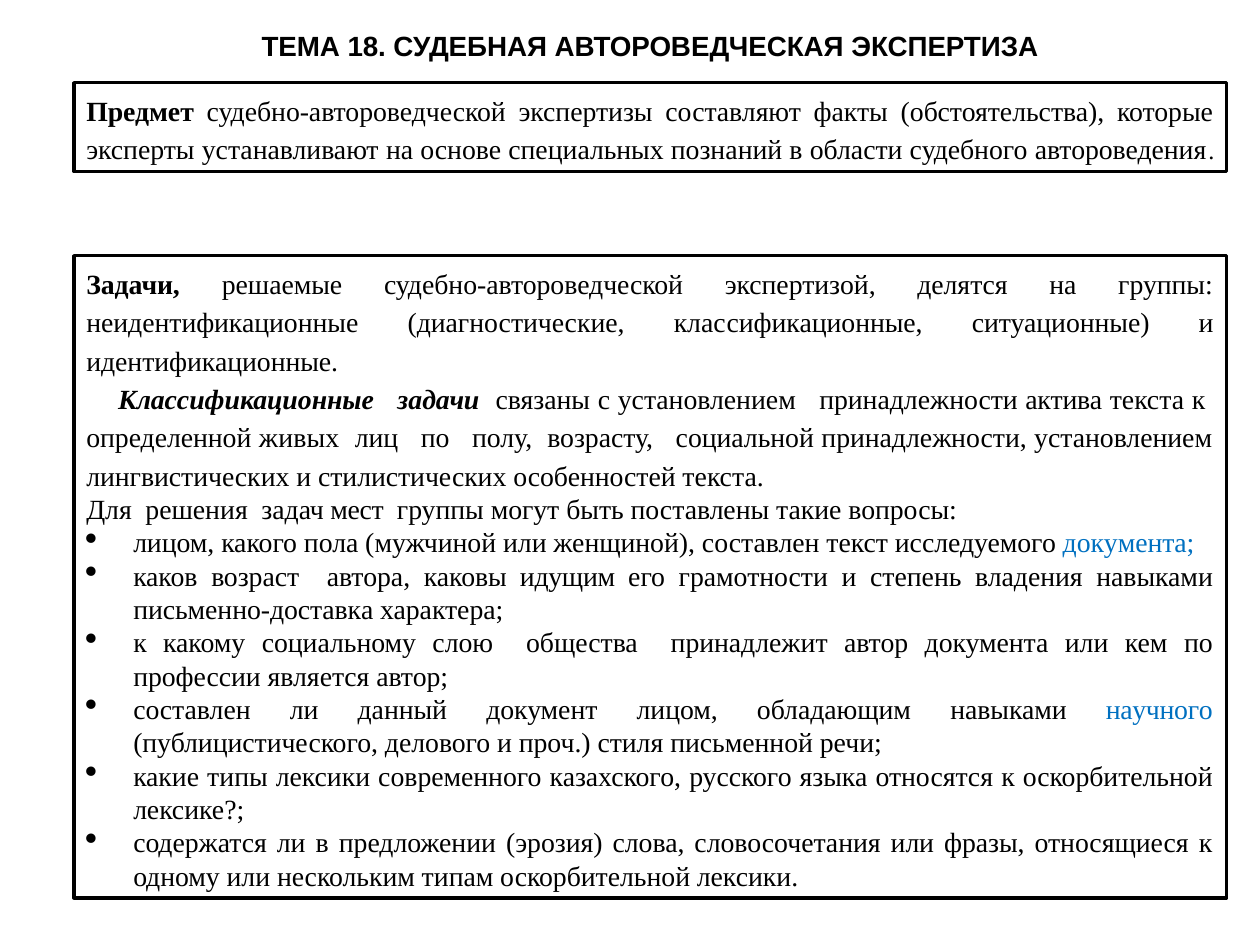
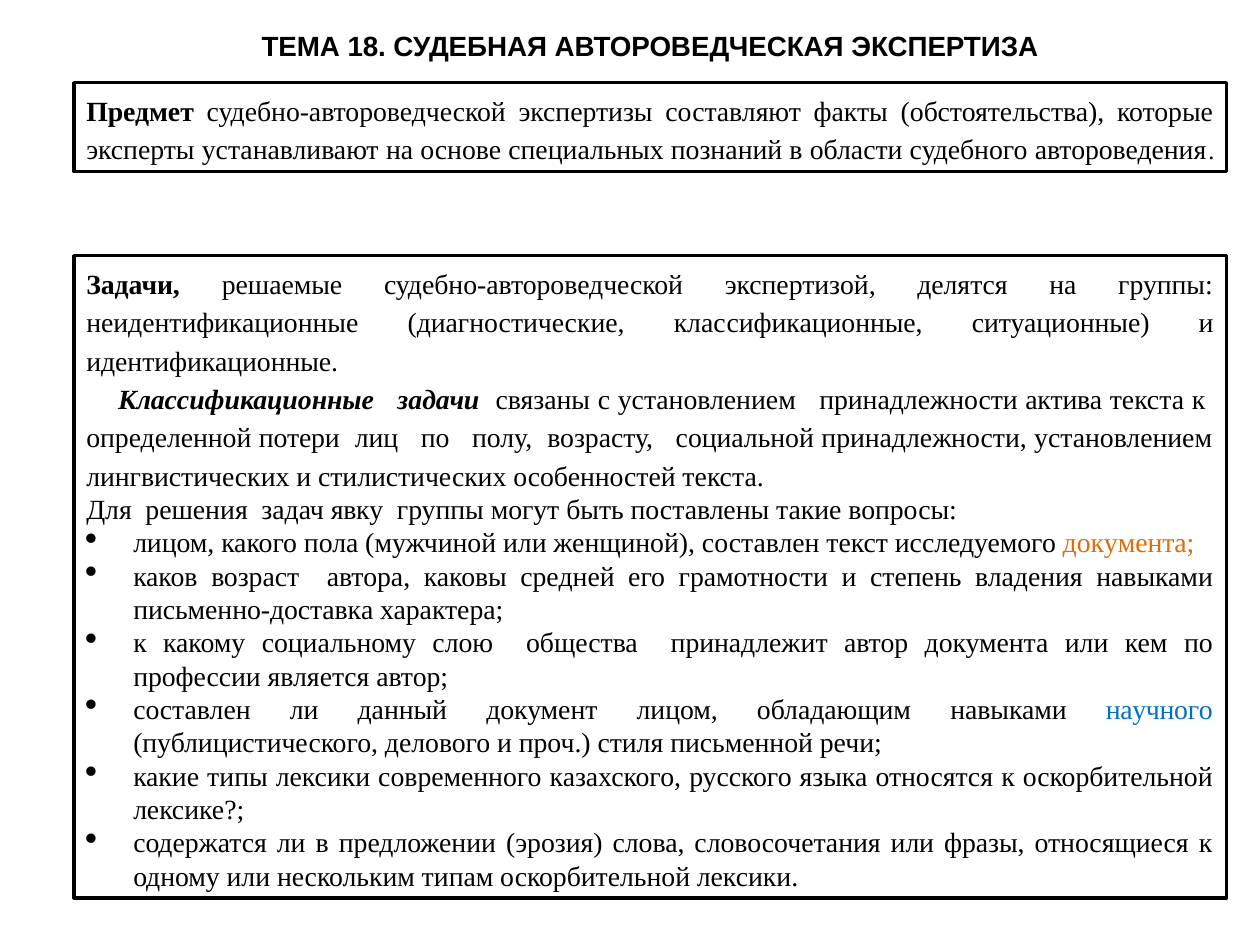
живых: живых -> потери (299, 439)
мест: мест -> явку (357, 510)
документа colour: blue -> orange (1129, 544)
идущим: идущим -> средней (567, 577)
